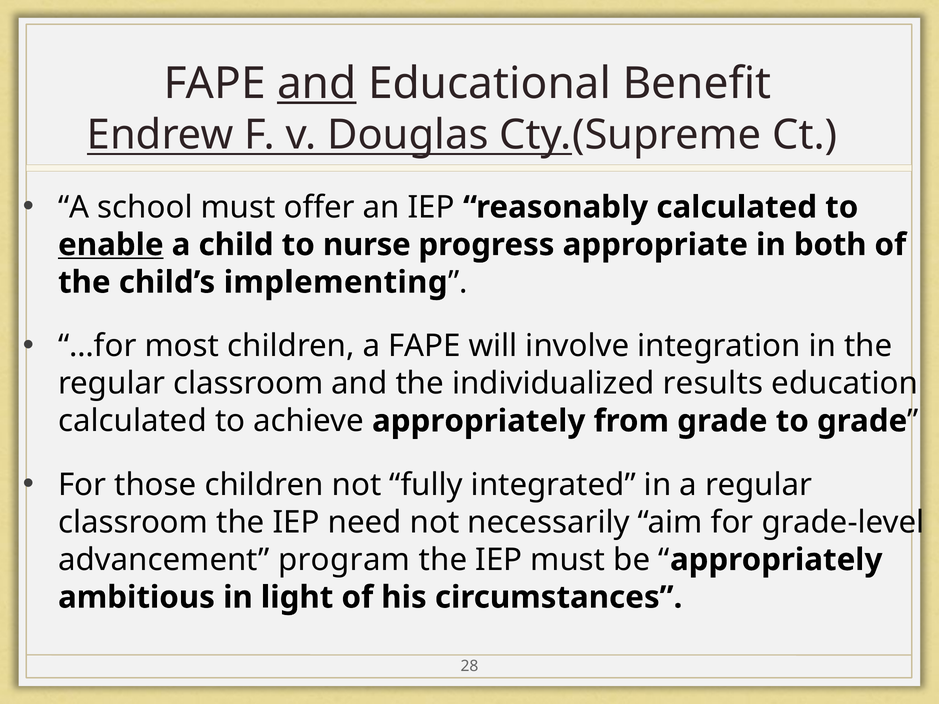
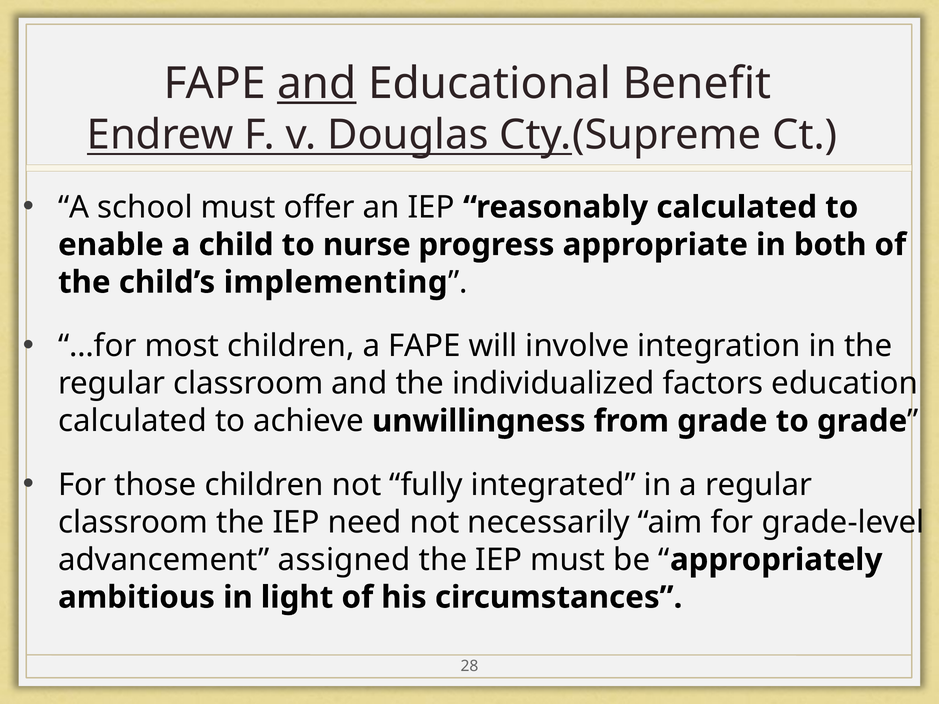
enable underline: present -> none (111, 245)
results: results -> factors (713, 384)
achieve appropriately: appropriately -> unwillingness (479, 421)
program: program -> assigned (344, 560)
